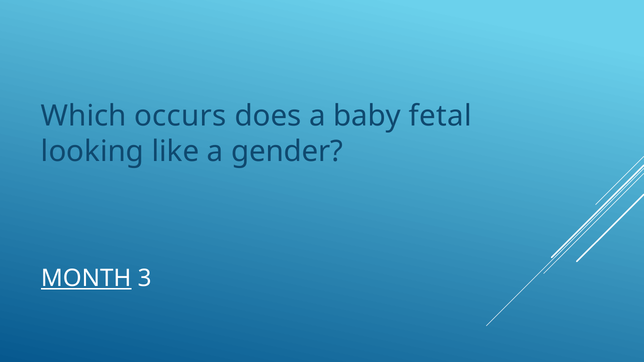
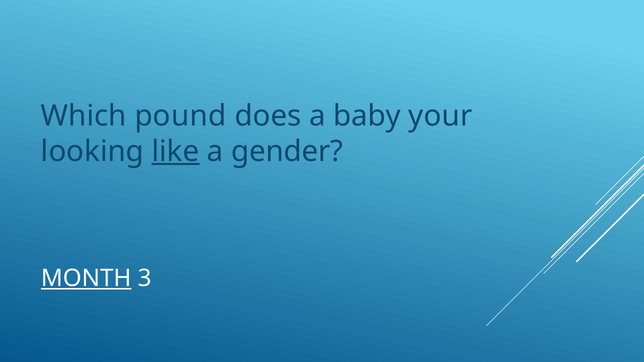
occurs: occurs -> pound (180, 116)
fetal: fetal -> your (440, 116)
like underline: none -> present (175, 151)
